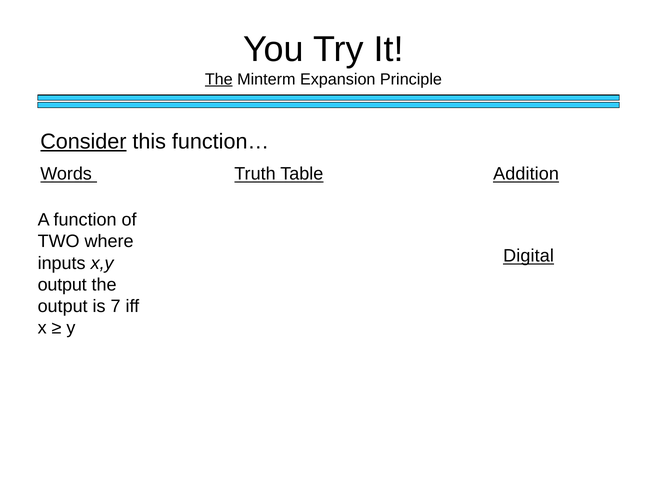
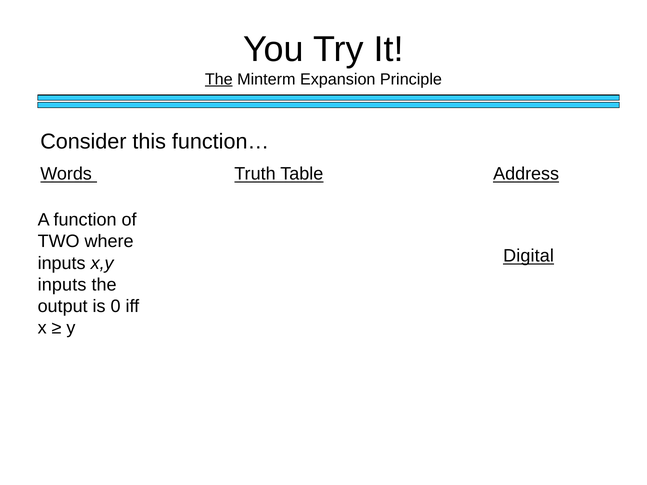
Consider underline: present -> none (83, 142)
Addition: Addition -> Address (526, 174)
output: output -> inputs (62, 285)
7: 7 -> 0 (116, 306)
